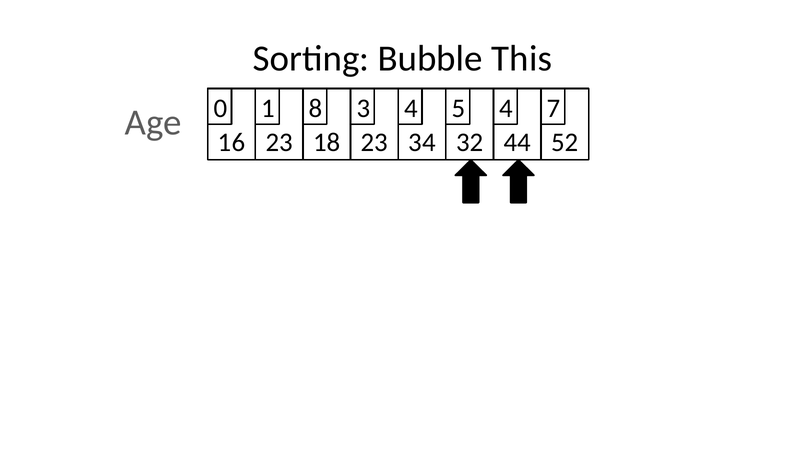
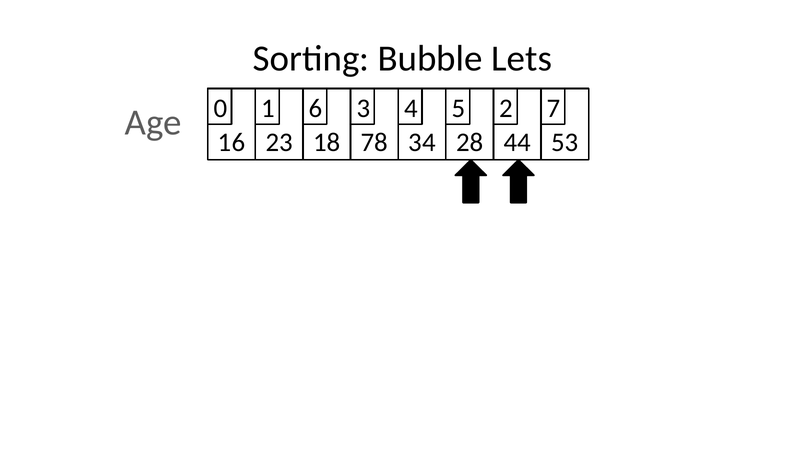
This: This -> Lets (522, 59)
8: 8 -> 6 (316, 108)
5 4: 4 -> 2 (506, 108)
18 23: 23 -> 78 (374, 142)
32: 32 -> 28 (470, 142)
52: 52 -> 53 (565, 142)
